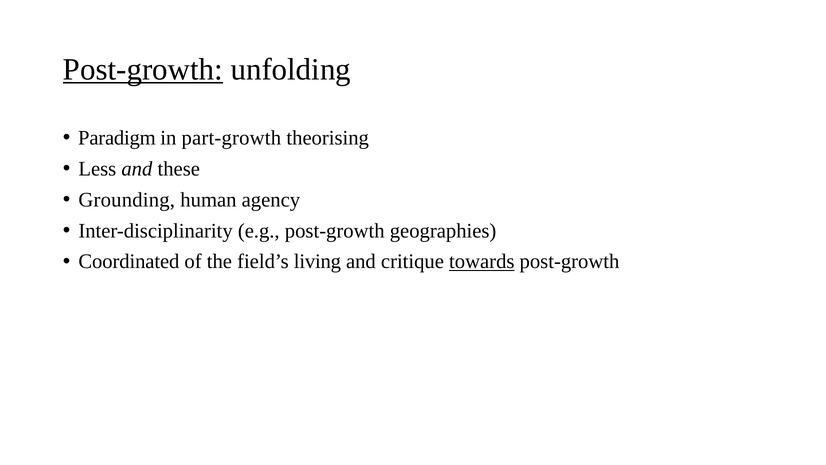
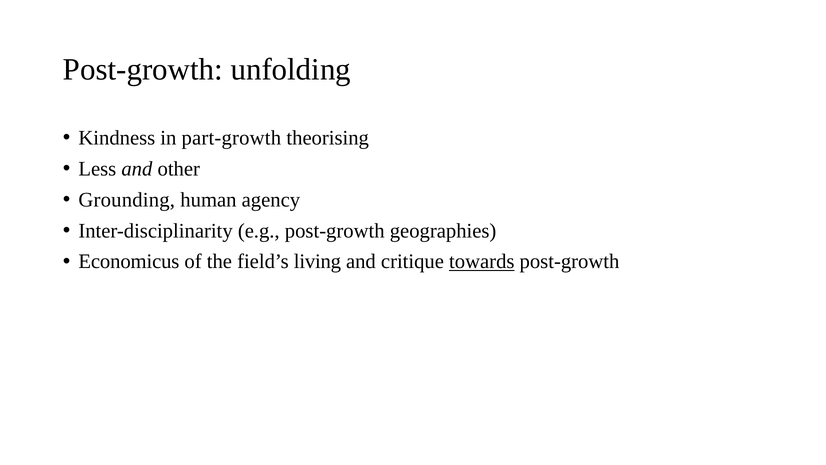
Post-growth underline: present -> none (143, 69)
Paradigm: Paradigm -> Kindness (117, 138)
these: these -> other (179, 169)
Coordinated: Coordinated -> Economicus (129, 261)
